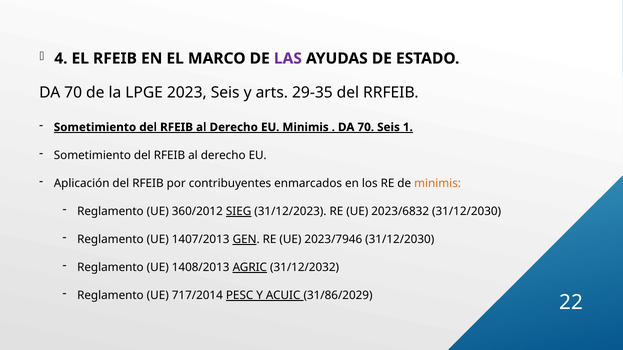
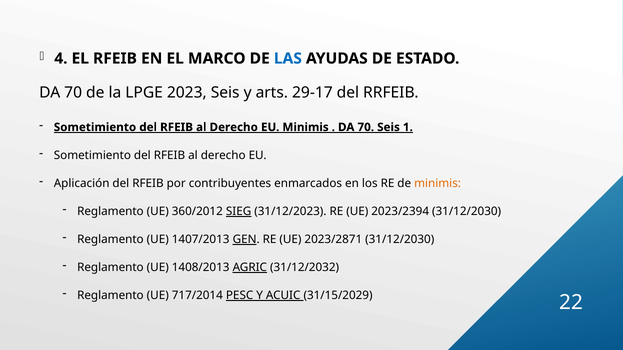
LAS colour: purple -> blue (288, 59)
29-35: 29-35 -> 29-17 (312, 93)
2023/6832: 2023/6832 -> 2023/2394 (400, 211)
2023/7946: 2023/7946 -> 2023/2871 (333, 240)
31/86/2029: 31/86/2029 -> 31/15/2029 (338, 296)
